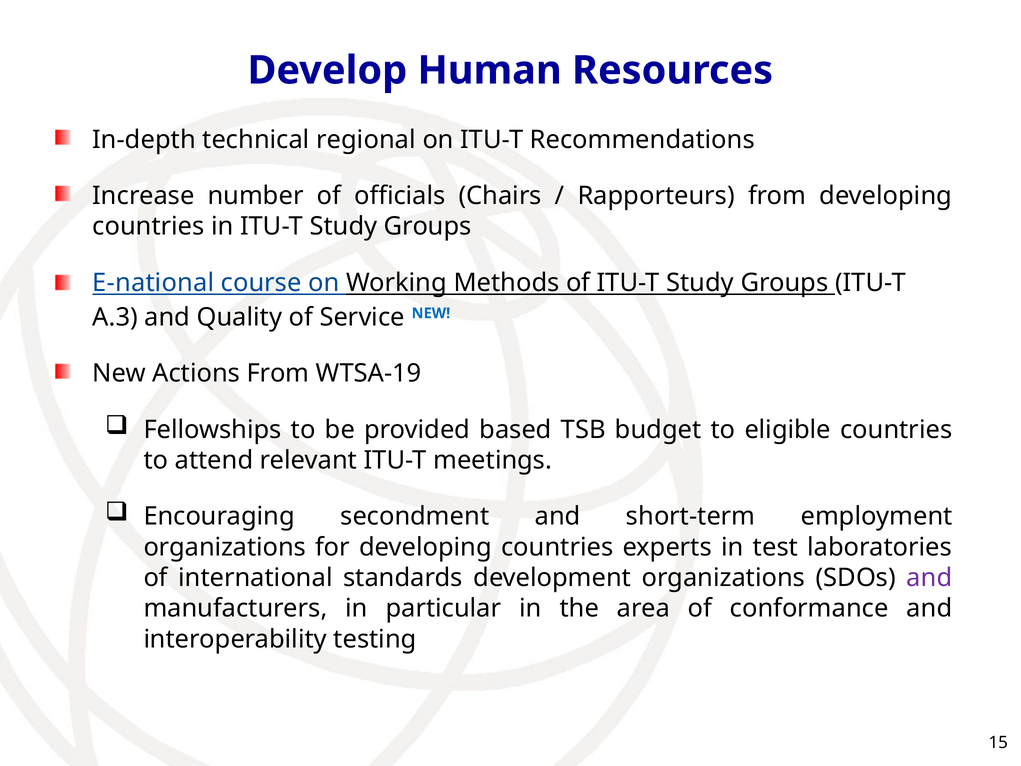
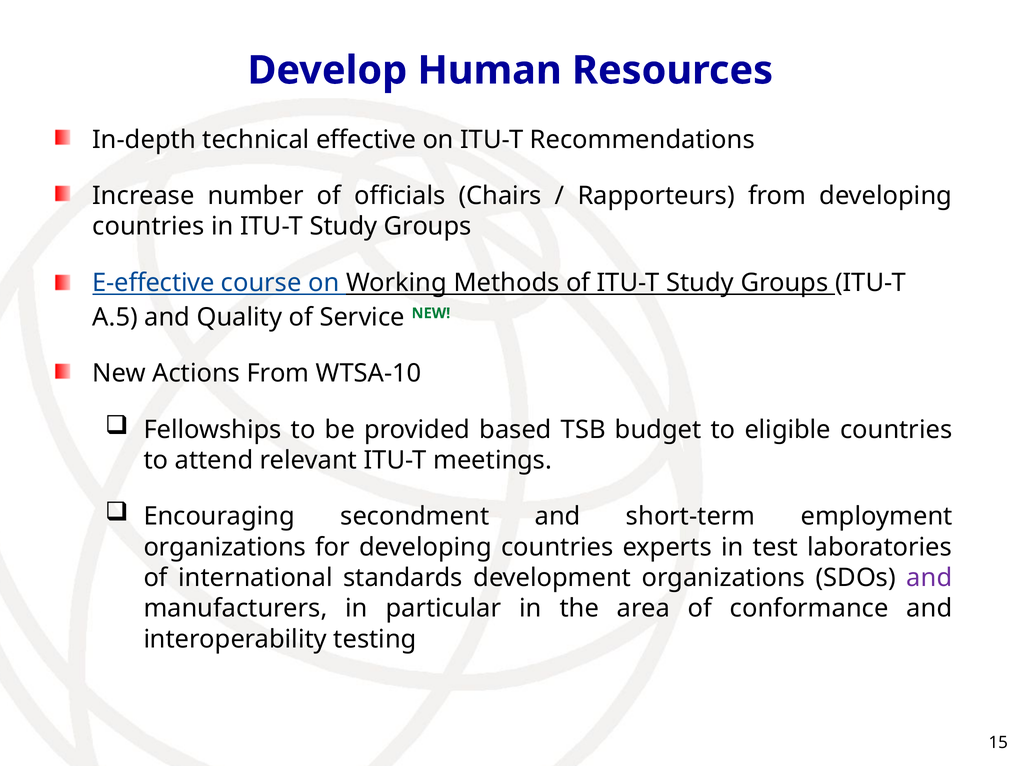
regional: regional -> effective (366, 140)
E-national: E-national -> E-effective (154, 283)
A.3: A.3 -> A.5 (115, 317)
NEW colour: blue -> green (431, 313)
WTSA-19: WTSA-19 -> WTSA-10 (369, 373)
